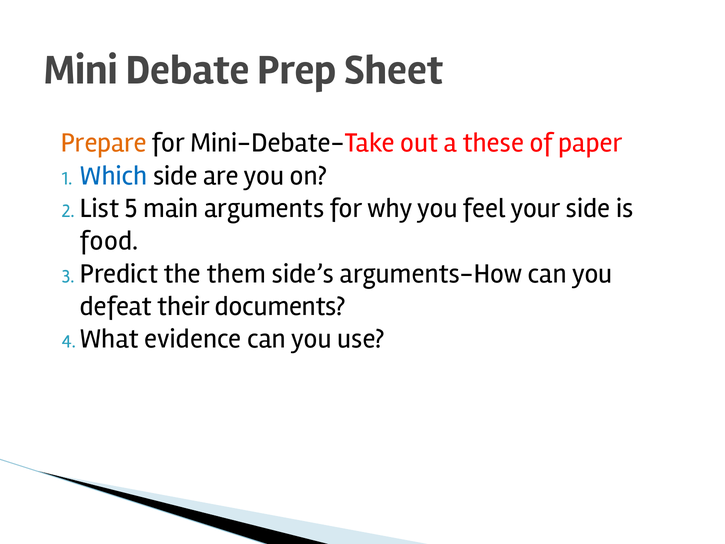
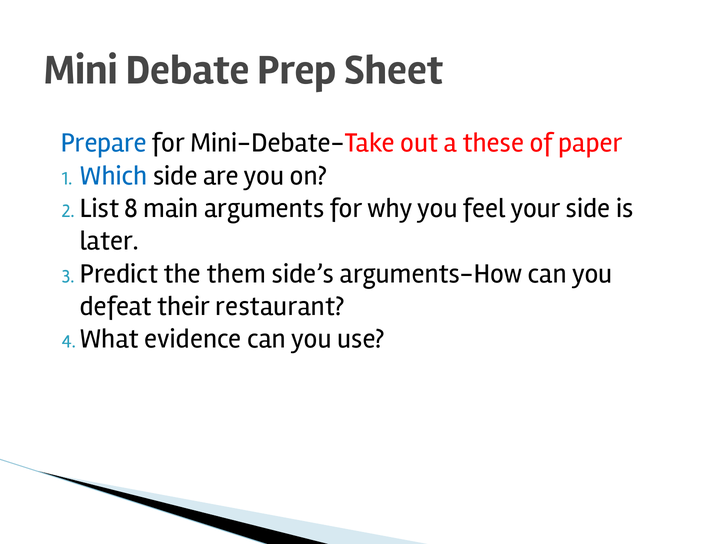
Prepare colour: orange -> blue (104, 143)
5: 5 -> 8 (131, 208)
food: food -> later (109, 241)
documents: documents -> restaurant (280, 306)
